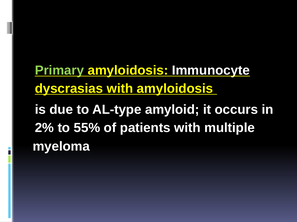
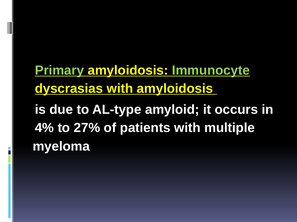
Immunocyte colour: white -> light green (211, 71)
2%: 2% -> 4% (44, 128)
55%: 55% -> 27% (87, 128)
